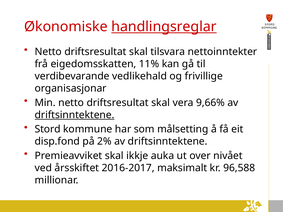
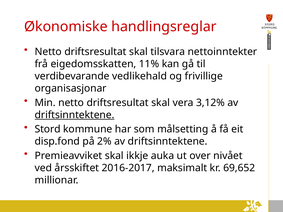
handlingsreglar underline: present -> none (164, 27)
9,66%: 9,66% -> 3,12% (210, 103)
96,588: 96,588 -> 69,652 (239, 168)
